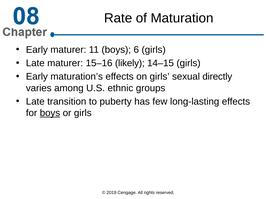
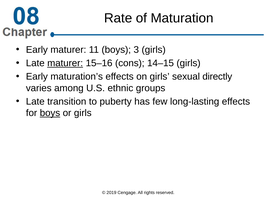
6: 6 -> 3 (136, 50)
maturer underline: none -> present (65, 63)
likely: likely -> cons (130, 63)
